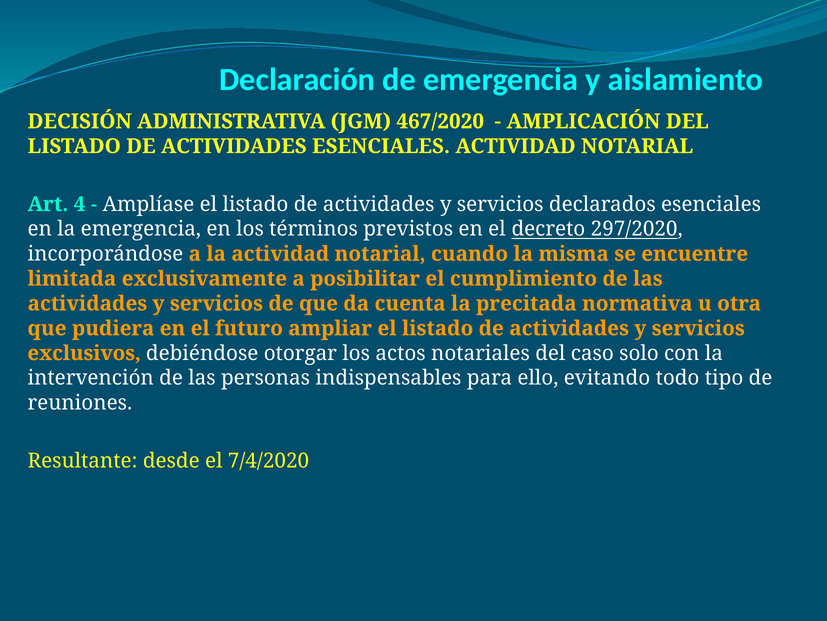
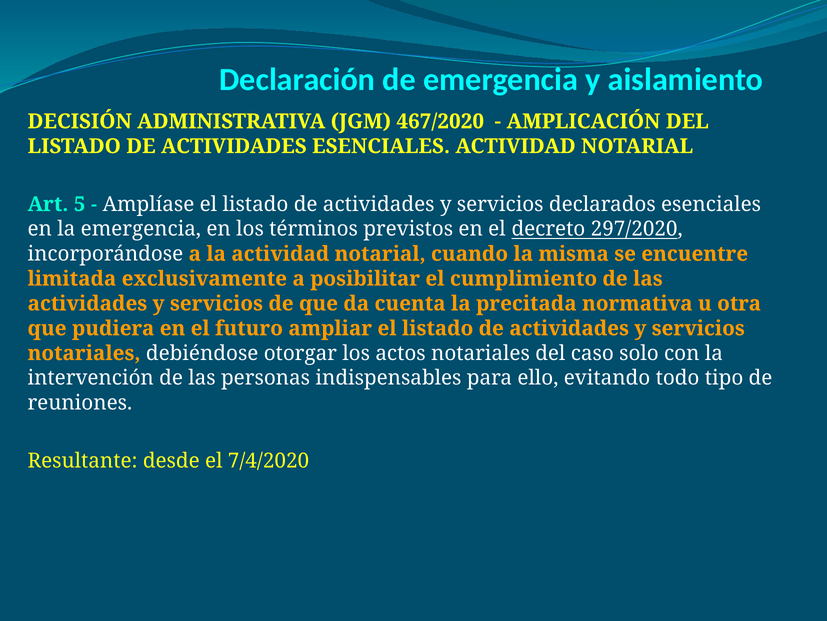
4: 4 -> 5 (80, 204)
exclusivos: exclusivos -> notariales (84, 353)
